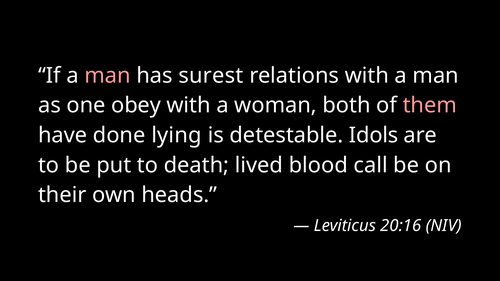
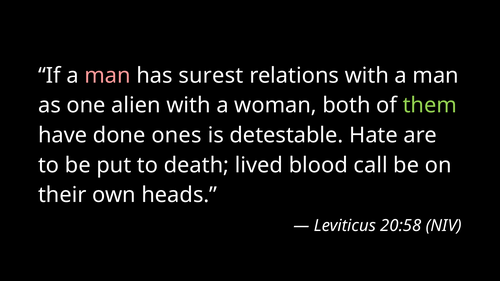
obey: obey -> alien (136, 105)
them colour: pink -> light green (430, 105)
lying: lying -> ones (177, 135)
Idols: Idols -> Hate (374, 135)
20:16: 20:16 -> 20:58 (401, 226)
